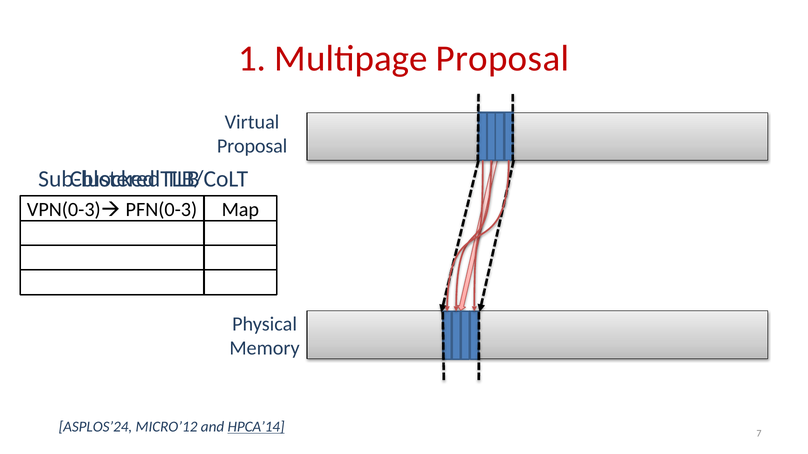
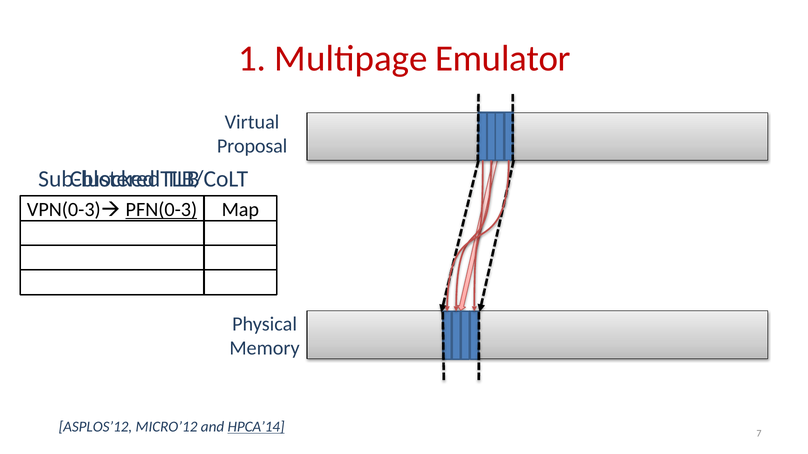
Multipage Proposal: Proposal -> Emulator (503, 59)
PFN(0-3 underline: none -> present (161, 210)
ASPLOS’24: ASPLOS’24 -> ASPLOS’12 (95, 427)
